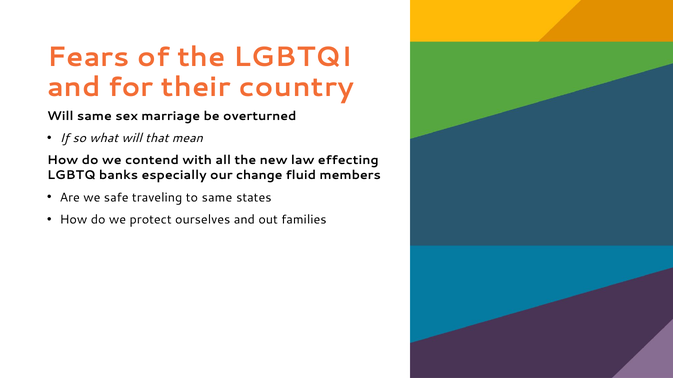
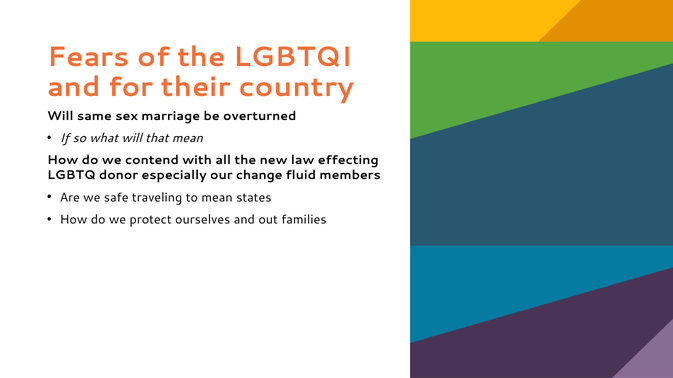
banks: banks -> donor (119, 176)
to same: same -> mean (217, 198)
